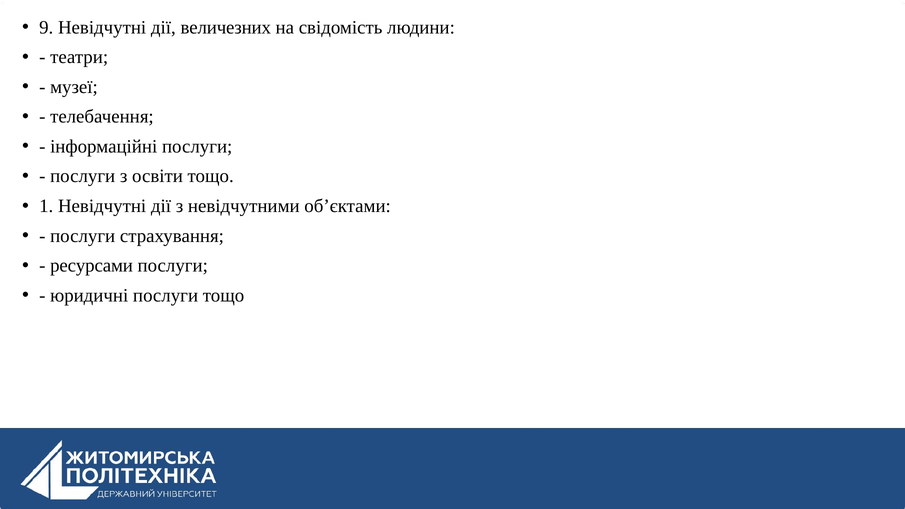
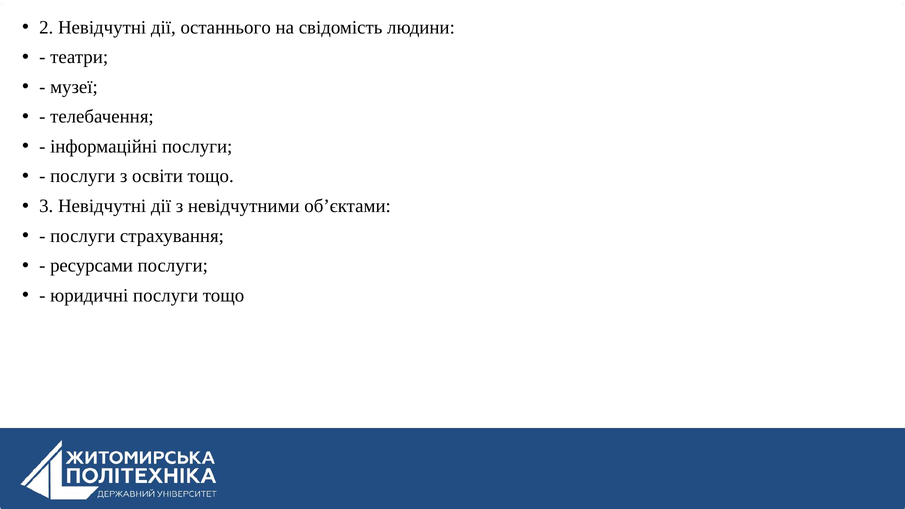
9: 9 -> 2 (46, 27)
величезних: величезних -> останнього (226, 27)
1: 1 -> 3 (46, 206)
